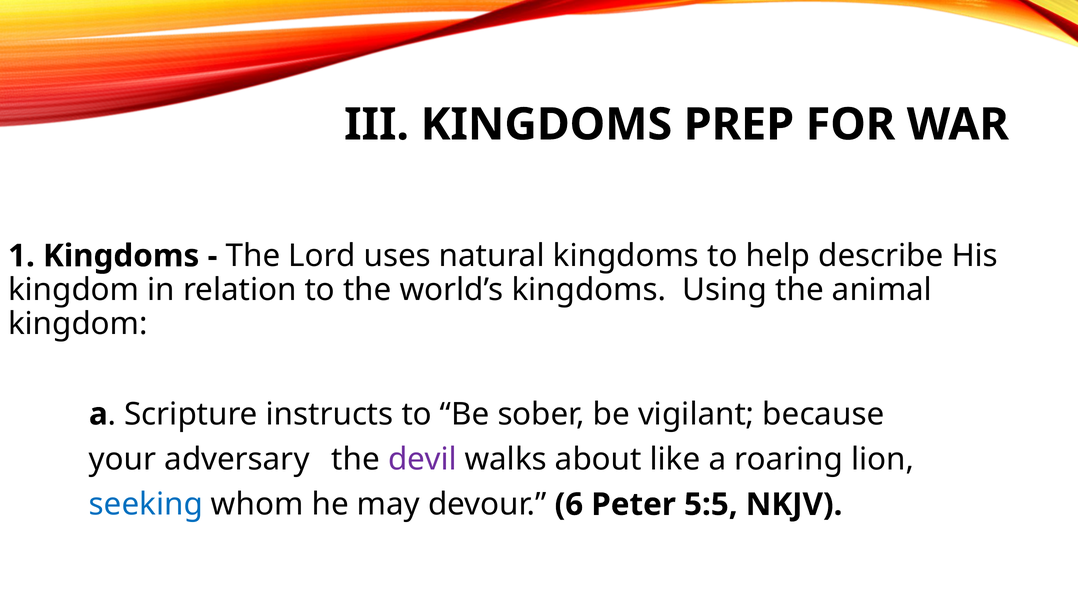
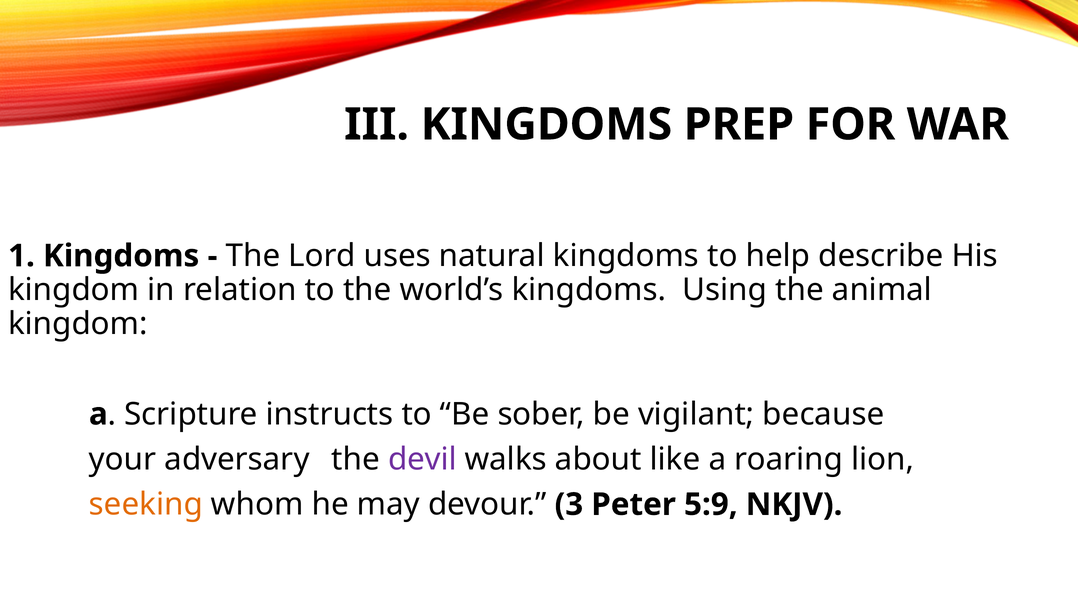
seeking colour: blue -> orange (146, 504)
6: 6 -> 3 (569, 504)
5:5: 5:5 -> 5:9 (711, 504)
